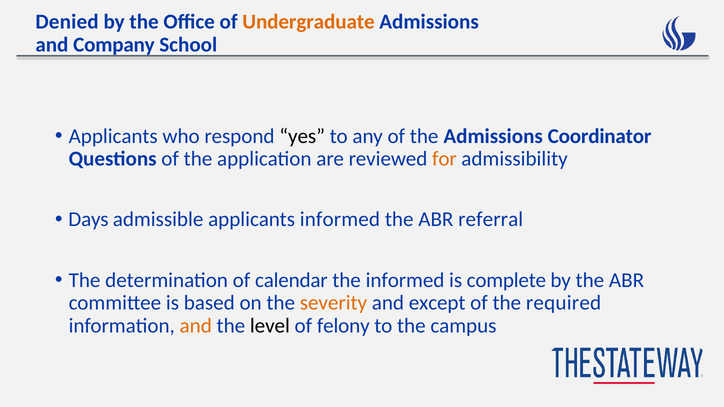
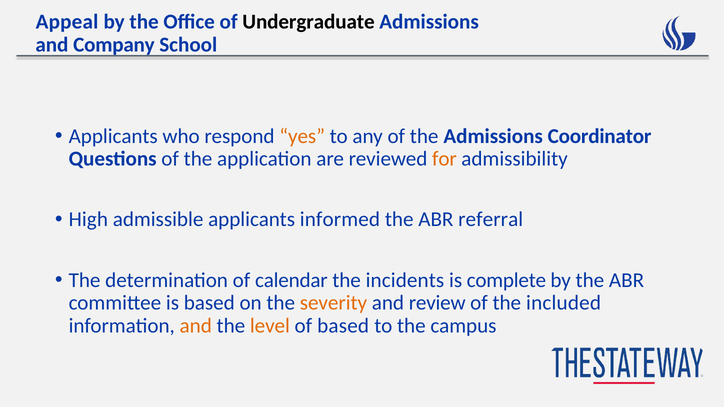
Denied: Denied -> Appeal (67, 22)
Undergraduate colour: orange -> black (308, 22)
yes colour: black -> orange (302, 136)
Days: Days -> High (88, 220)
the informed: informed -> incidents (405, 280)
except: except -> review (437, 303)
required: required -> included (564, 303)
level colour: black -> orange (270, 326)
of felony: felony -> based (343, 326)
